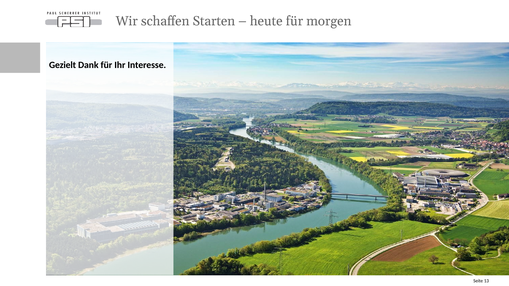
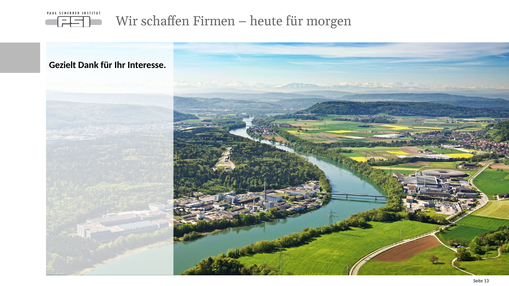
Starten: Starten -> Firmen (214, 21)
